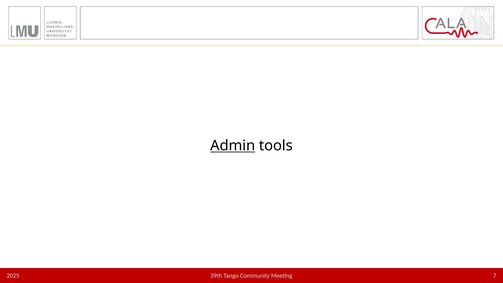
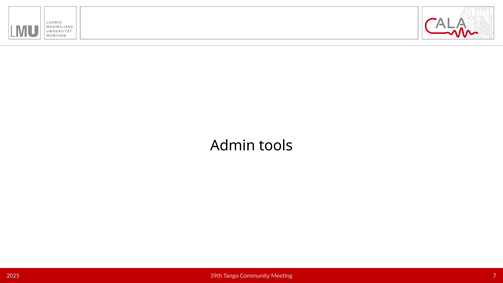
Admin underline: present -> none (233, 146)
